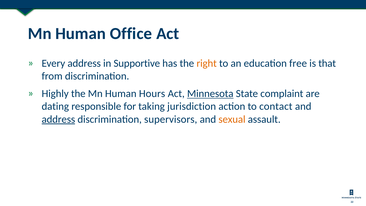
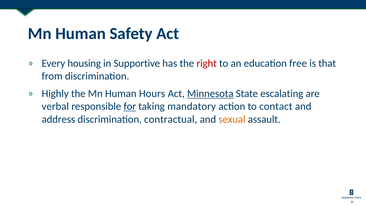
Office: Office -> Safety (131, 34)
Every address: address -> housing (84, 63)
right colour: orange -> red (207, 63)
complaint: complaint -> escalating (282, 94)
dating: dating -> verbal (55, 106)
for underline: none -> present (130, 106)
jurisdiction: jurisdiction -> mandatory (192, 106)
address underline: present -> none (58, 119)
supervisors: supervisors -> contractual (171, 119)
